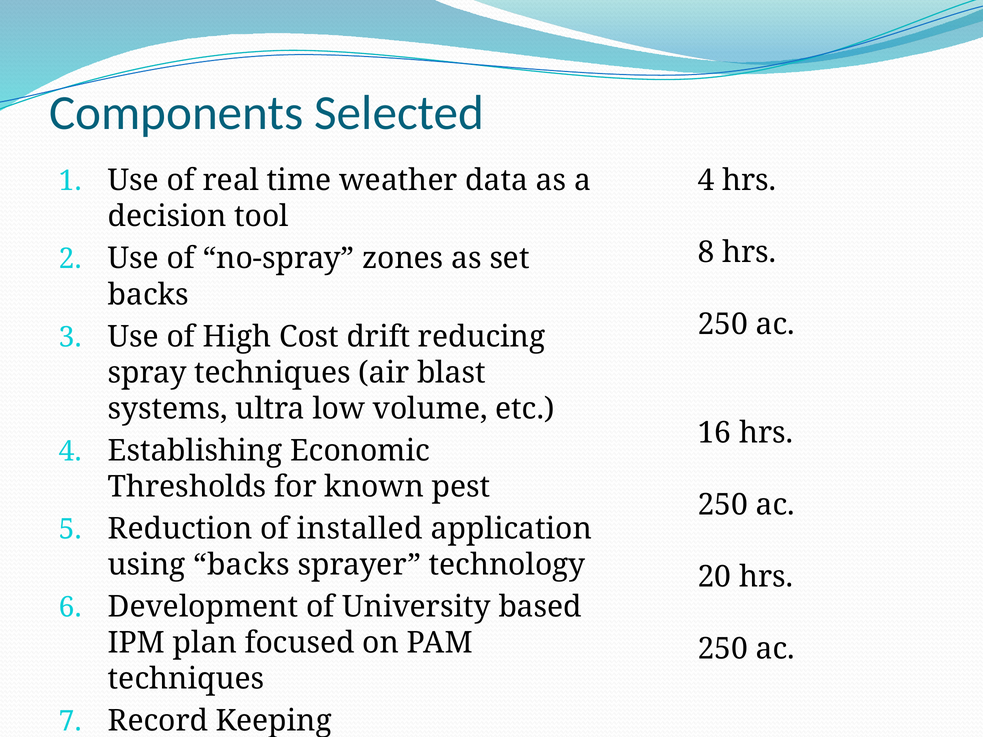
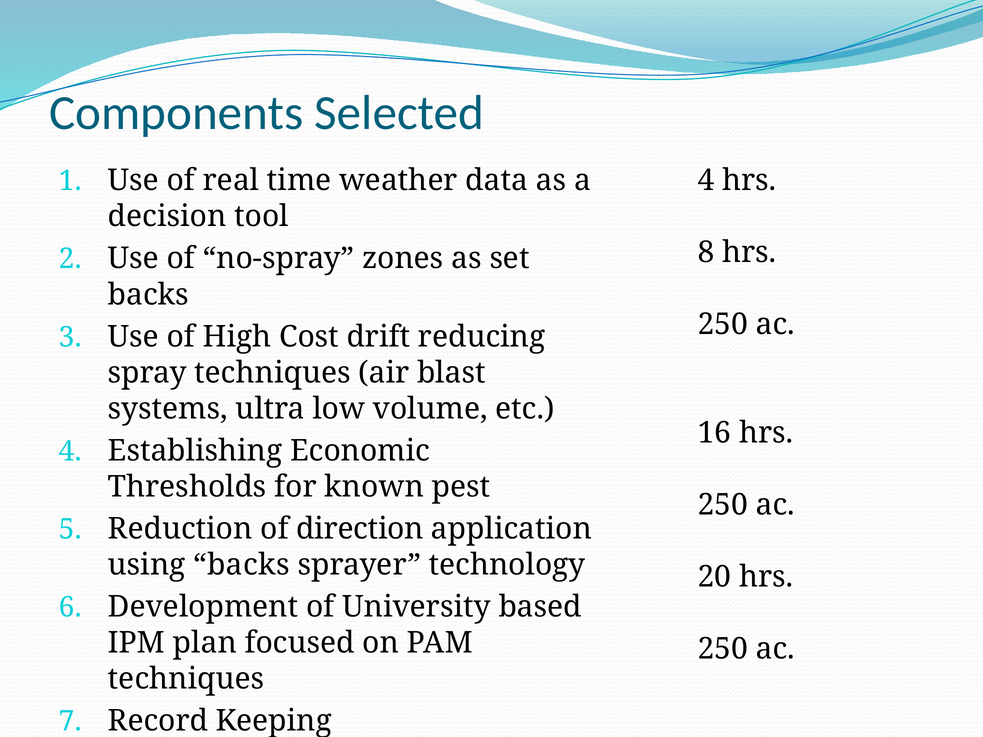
installed: installed -> direction (360, 529)
